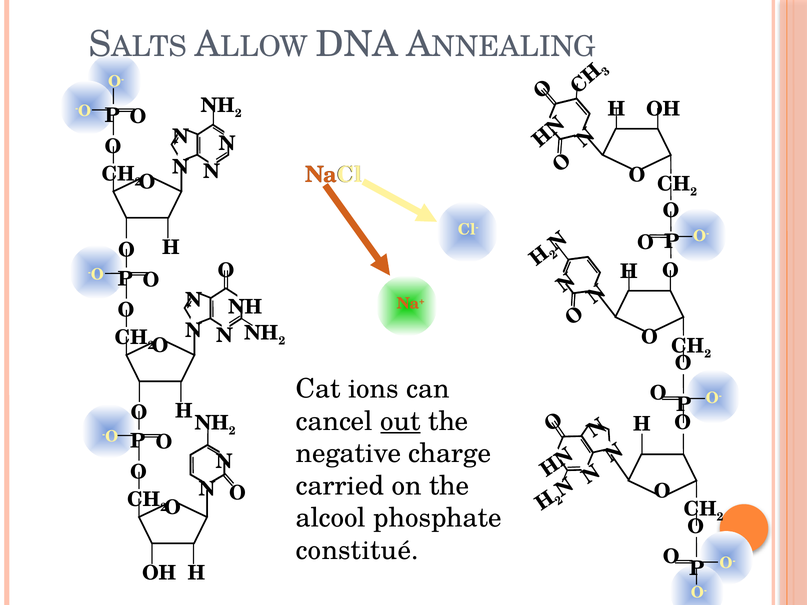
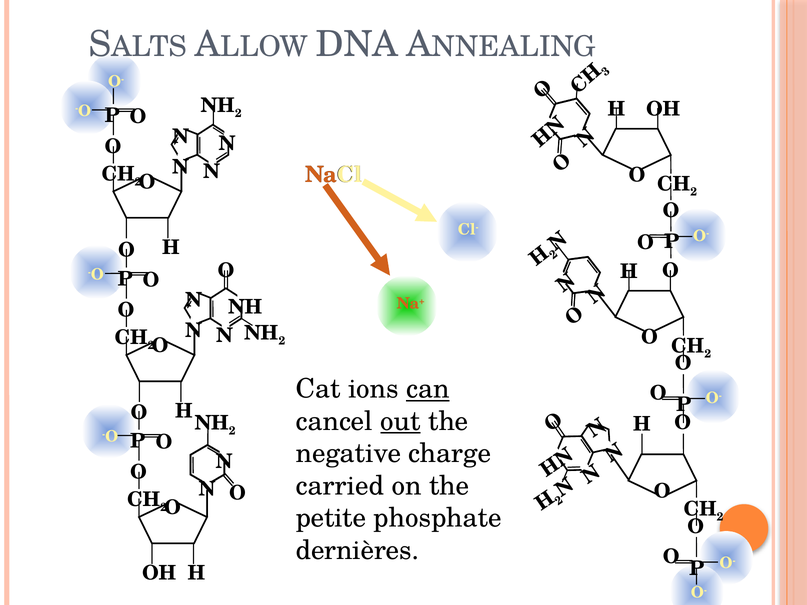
can underline: none -> present (428, 389)
alcool: alcool -> petite (331, 518)
constitué: constitué -> dernières (357, 551)
